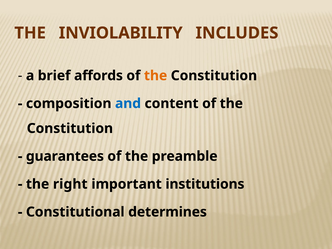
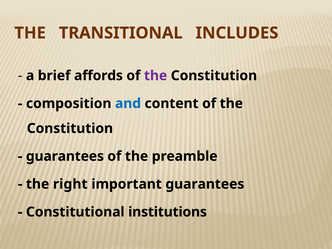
INVIOLABILITY: INVIOLABILITY -> TRANSITIONAL (121, 33)
the colour: orange -> purple (156, 76)
important institutions: institutions -> guarantees (205, 184)
determines: determines -> institutions (168, 212)
